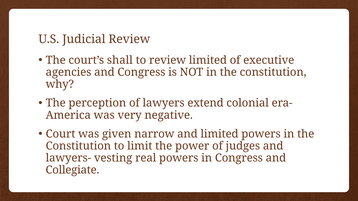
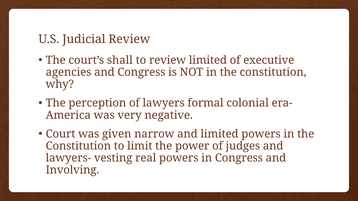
extend: extend -> formal (205, 103)
Collegiate: Collegiate -> Involving (72, 170)
